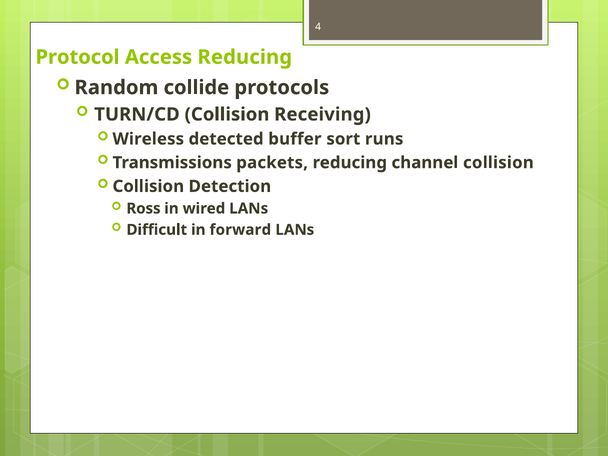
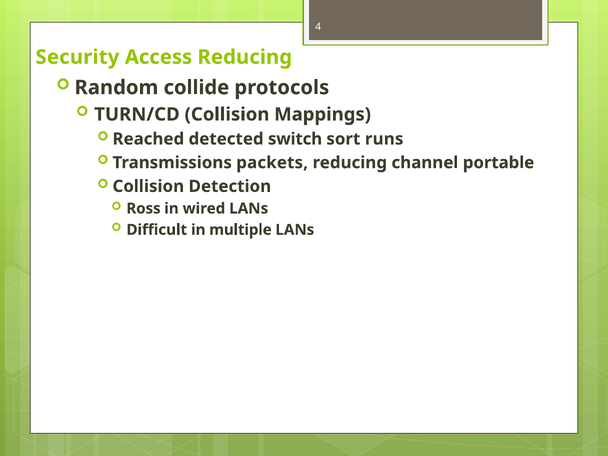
Protocol: Protocol -> Security (77, 57)
Receiving: Receiving -> Mappings (323, 114)
Wireless: Wireless -> Reached (148, 139)
buffer: buffer -> switch (295, 139)
channel collision: collision -> portable (499, 163)
forward: forward -> multiple (240, 230)
